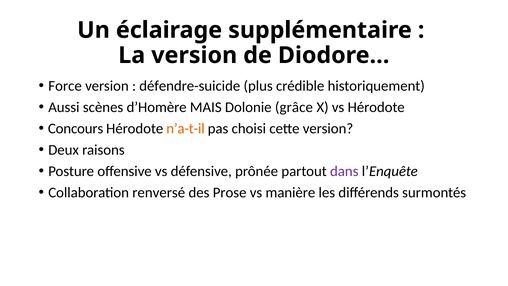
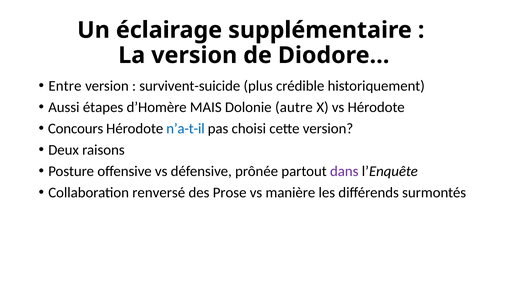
Force: Force -> Entre (65, 86)
défendre-suicide: défendre-suicide -> survivent-suicide (190, 86)
scènes: scènes -> étapes (103, 107)
grâce: grâce -> autre (294, 107)
n’a-t-il colour: orange -> blue (185, 128)
